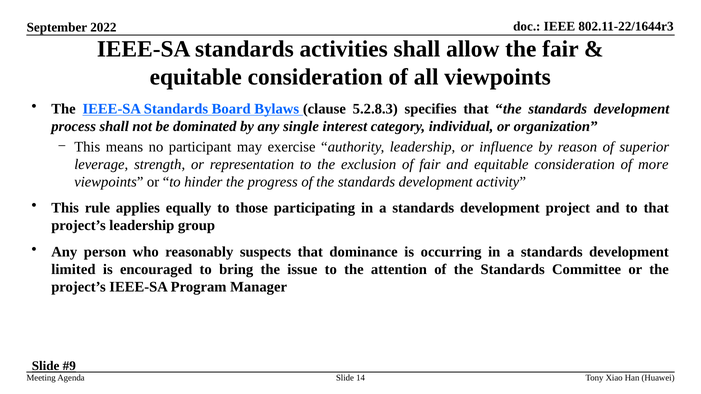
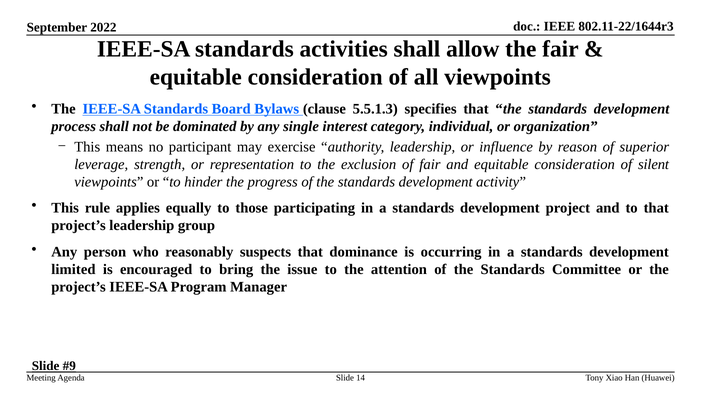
5.2.8.3: 5.2.8.3 -> 5.5.1.3 (375, 109)
more: more -> silent (654, 164)
